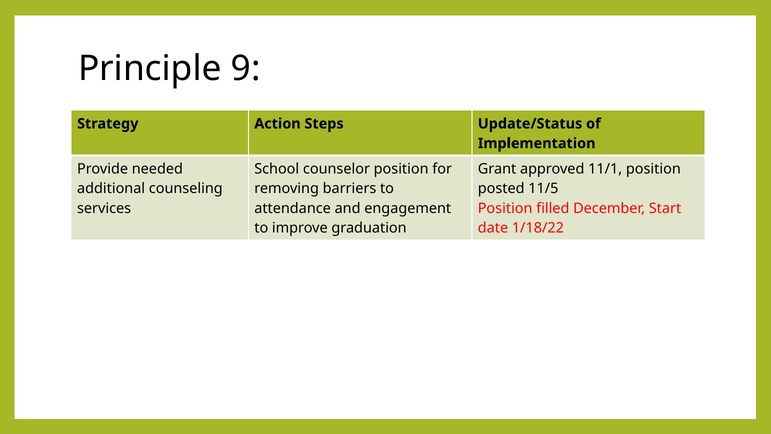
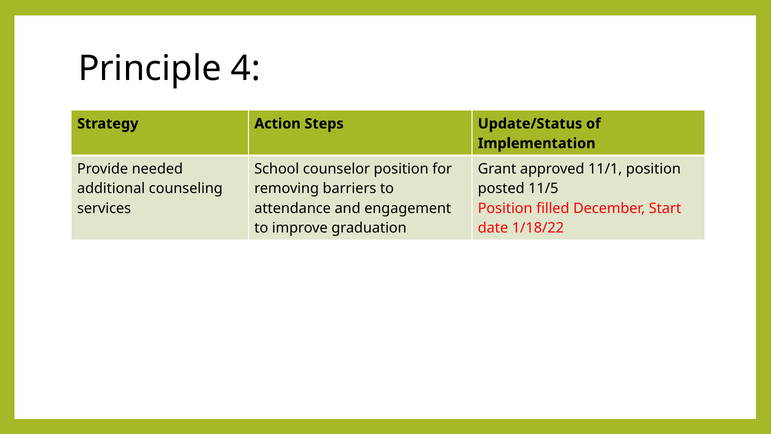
9: 9 -> 4 (246, 68)
